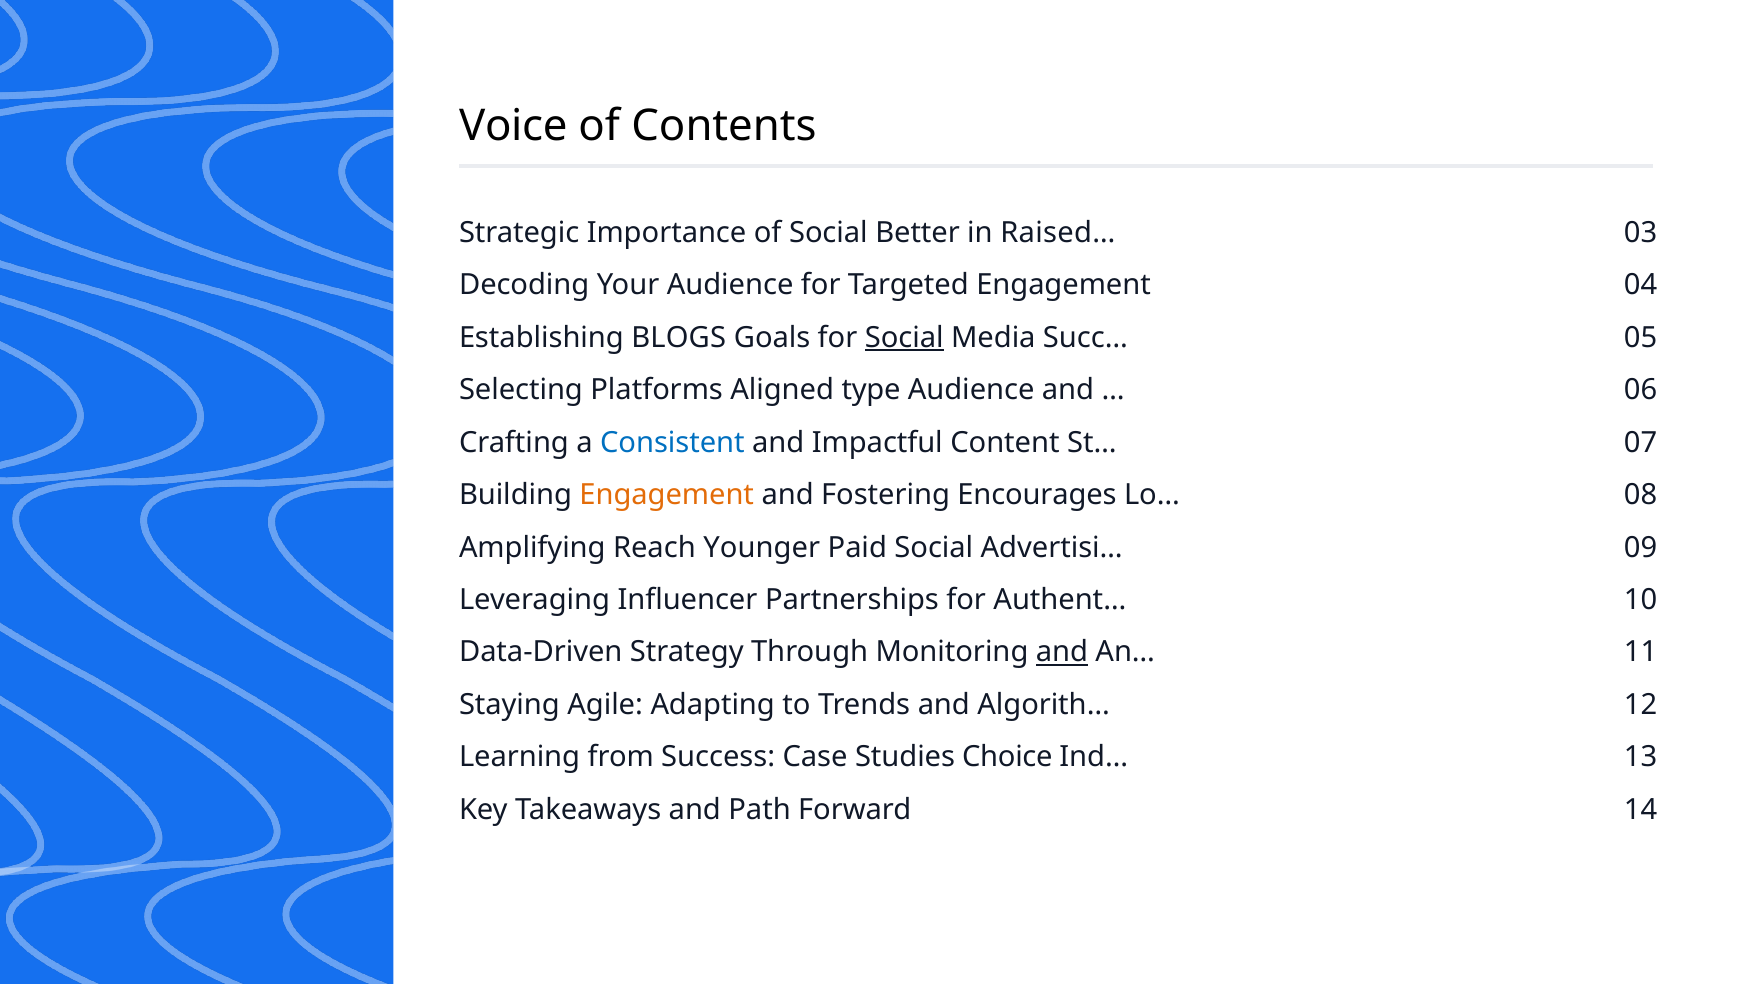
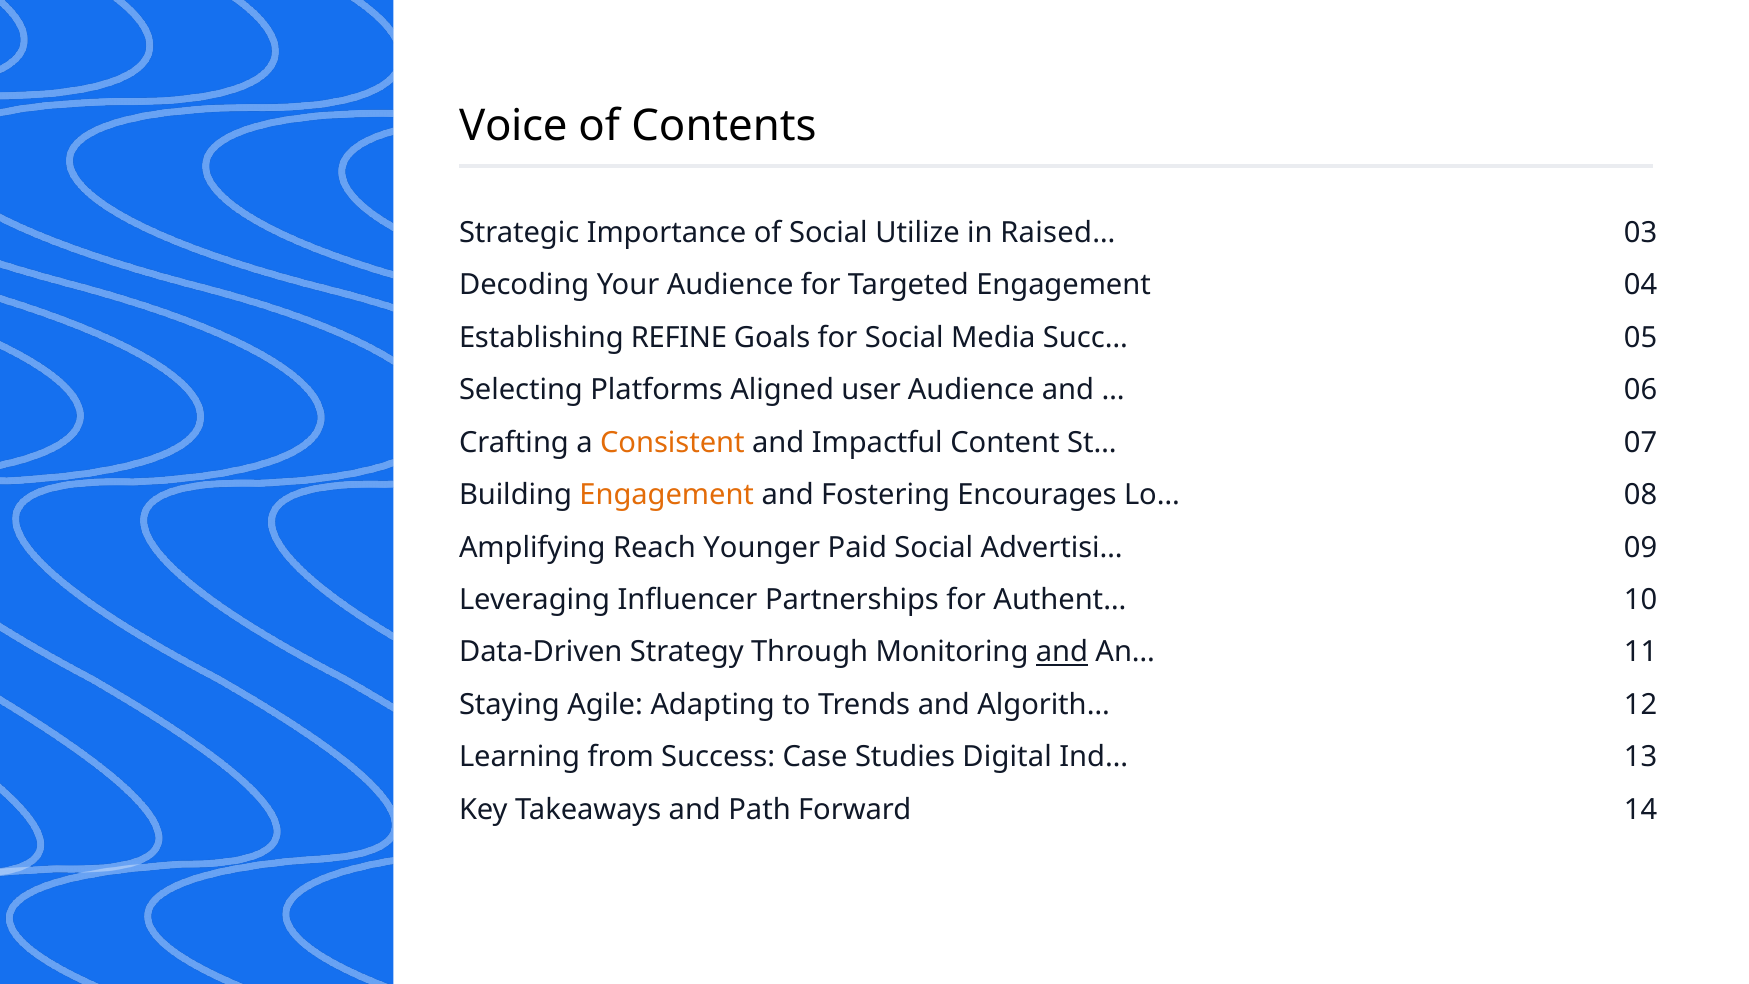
Better: Better -> Utilize (918, 233)
BLOGS: BLOGS -> REFINE (679, 338)
Social underline: present -> none (904, 338)
type: type -> user (871, 390)
Consistent colour: blue -> orange (672, 442)
Choice: Choice -> Digital (1007, 757)
